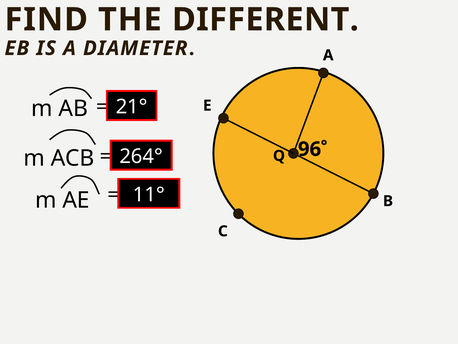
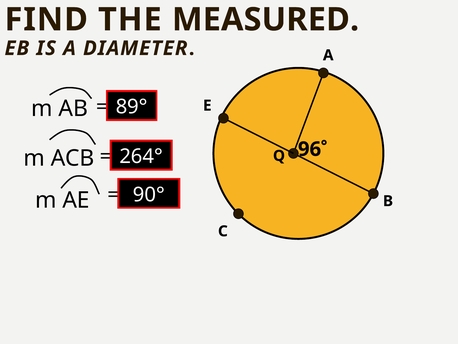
DIFFERENT: DIFFERENT -> MEASURED (266, 20)
21°: 21° -> 89° (132, 107)
11°: 11° -> 90° (149, 194)
